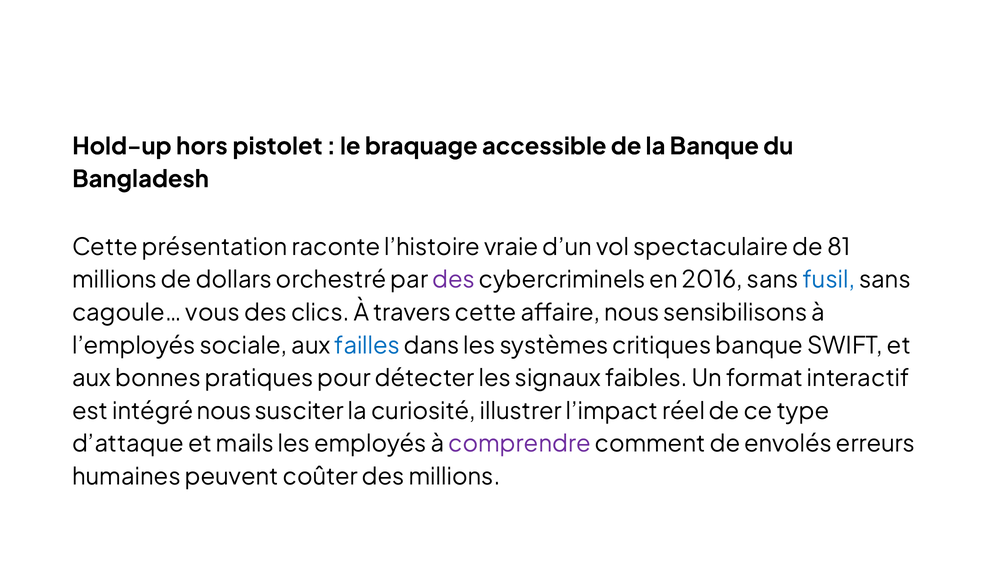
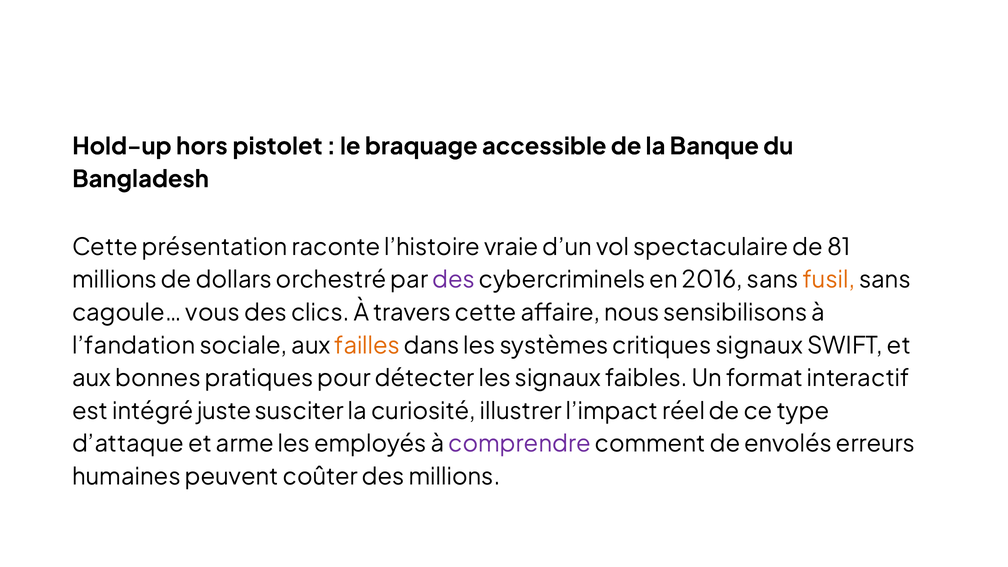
fusil colour: blue -> orange (829, 280)
l’employés: l’employés -> l’fandation (134, 346)
failles colour: blue -> orange (367, 346)
critiques banque: banque -> signaux (759, 346)
intégré nous: nous -> juste (224, 411)
mails: mails -> arme (245, 444)
